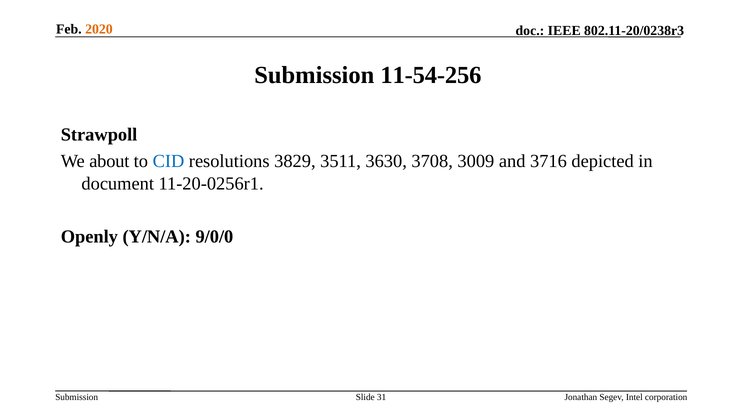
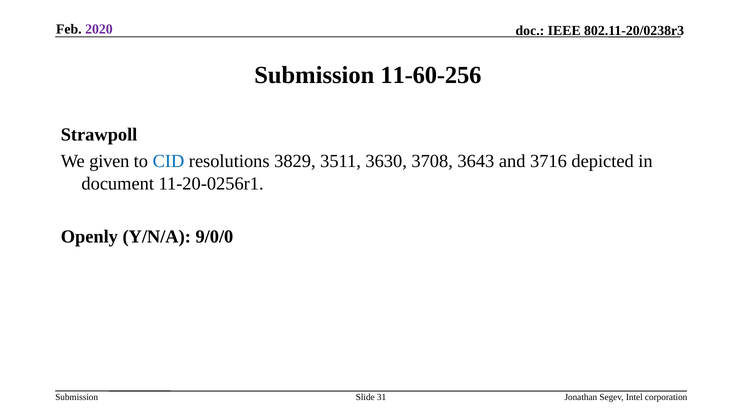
2020 colour: orange -> purple (99, 29)
11-54-256: 11-54-256 -> 11-60-256 (431, 75)
about: about -> given (109, 161)
3009: 3009 -> 3643 (476, 161)
